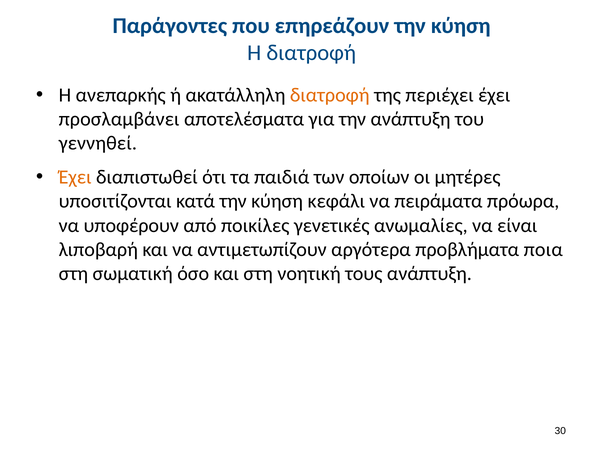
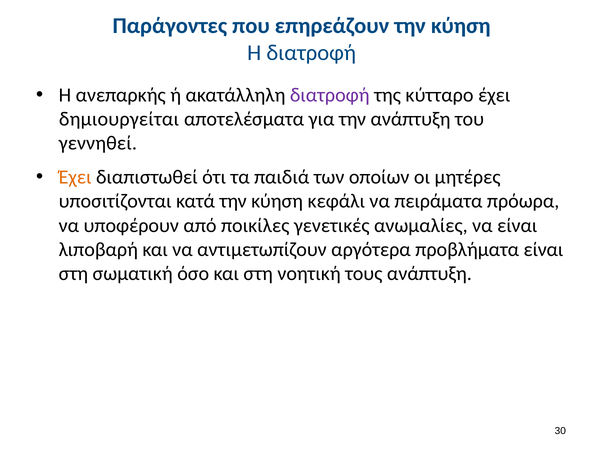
διατροφή colour: orange -> purple (330, 95)
περιέχει: περιέχει -> κύτταρο (440, 95)
προσλαμβάνει: προσλαμβάνει -> δημιουργείται (119, 119)
προβλήματα ποια: ποια -> είναι (543, 250)
